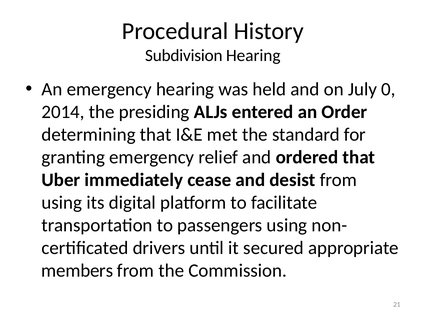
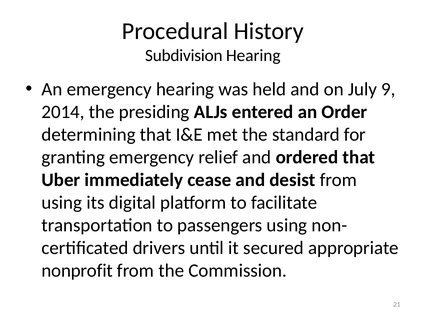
0: 0 -> 9 (388, 89)
members: members -> nonprofit (77, 271)
